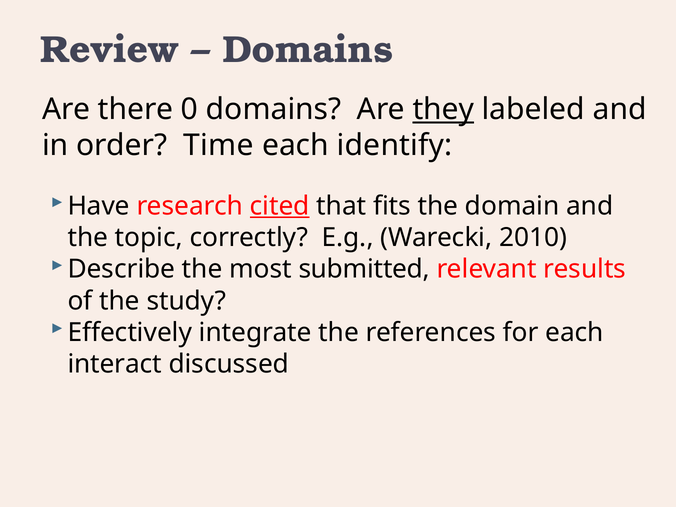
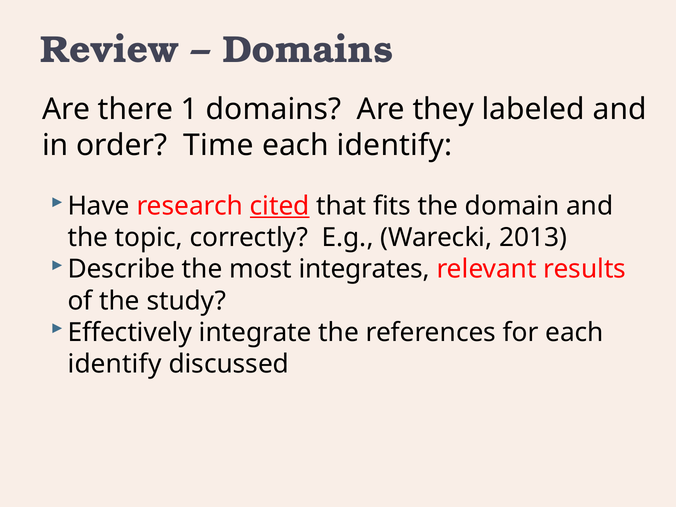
0: 0 -> 1 (190, 110)
they underline: present -> none (443, 110)
2010: 2010 -> 2013 (533, 238)
submitted: submitted -> integrates (364, 269)
interact: interact -> identify (115, 364)
